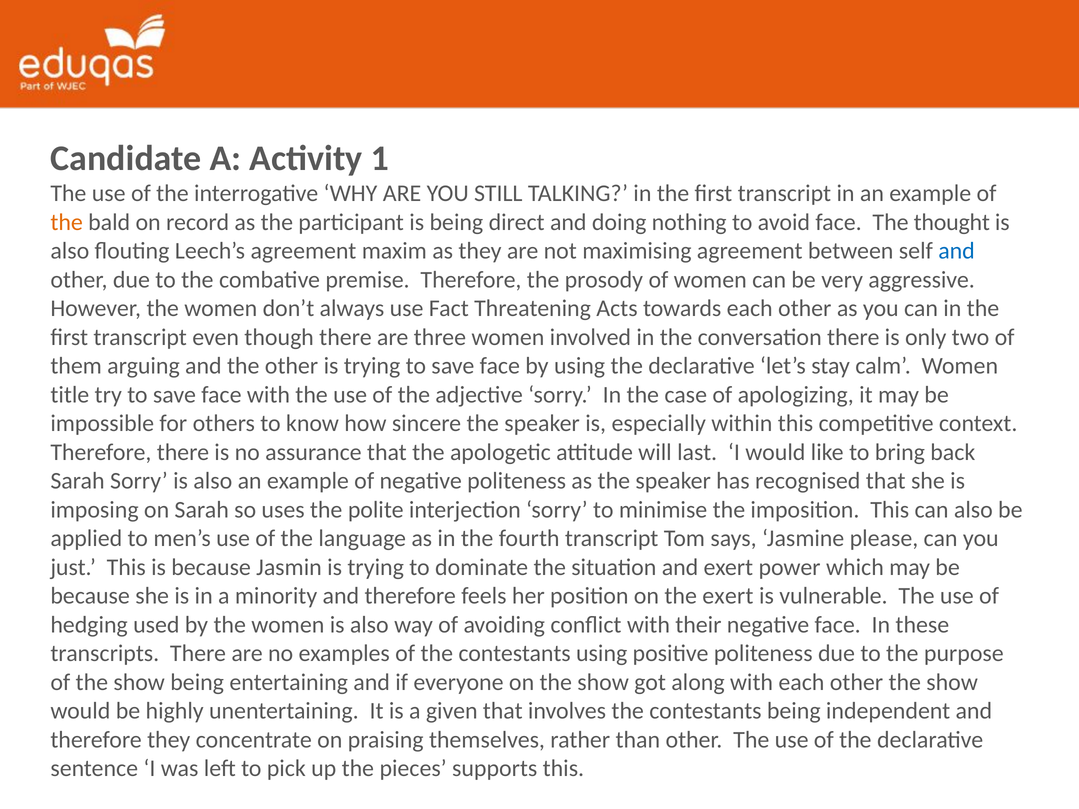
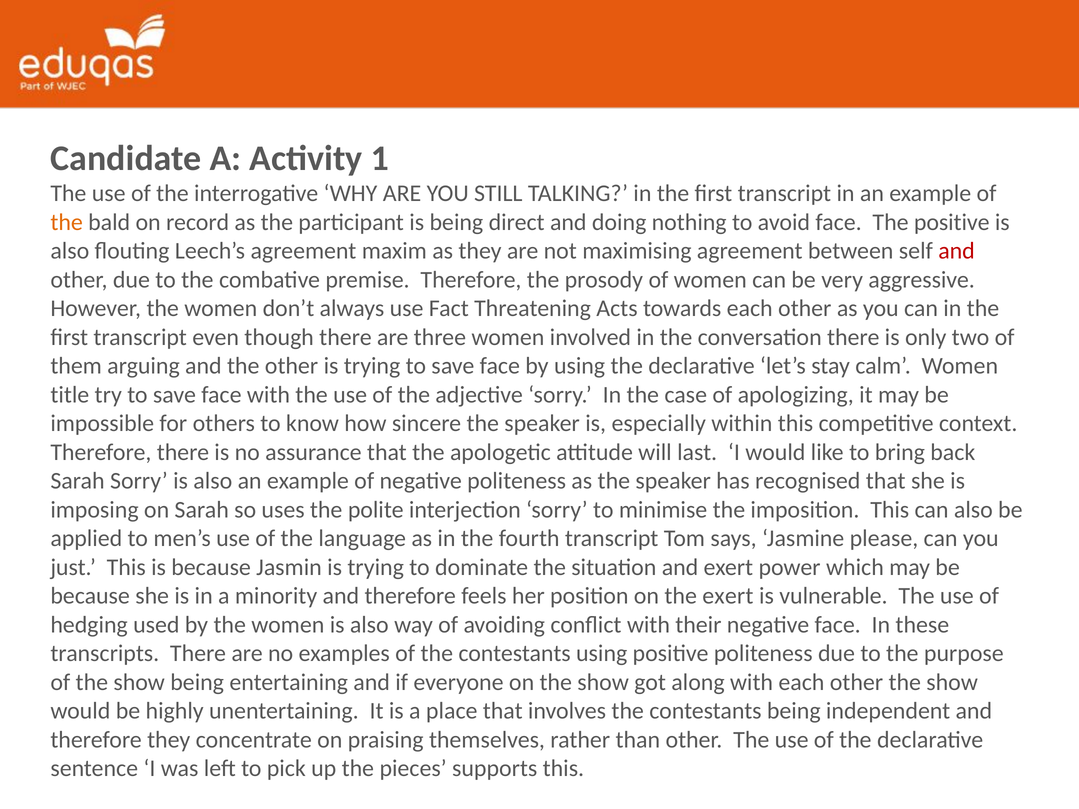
The thought: thought -> positive (952, 222)
and colour: blue -> red (957, 251)
given: given -> place (452, 711)
